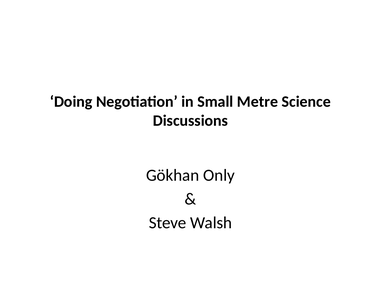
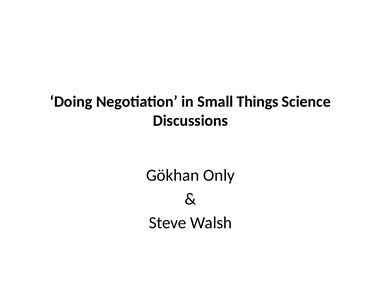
Metre: Metre -> Things (258, 101)
